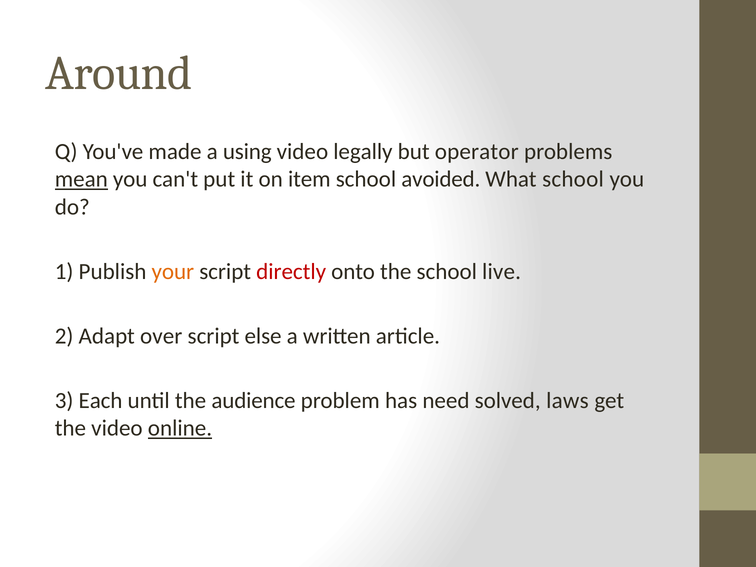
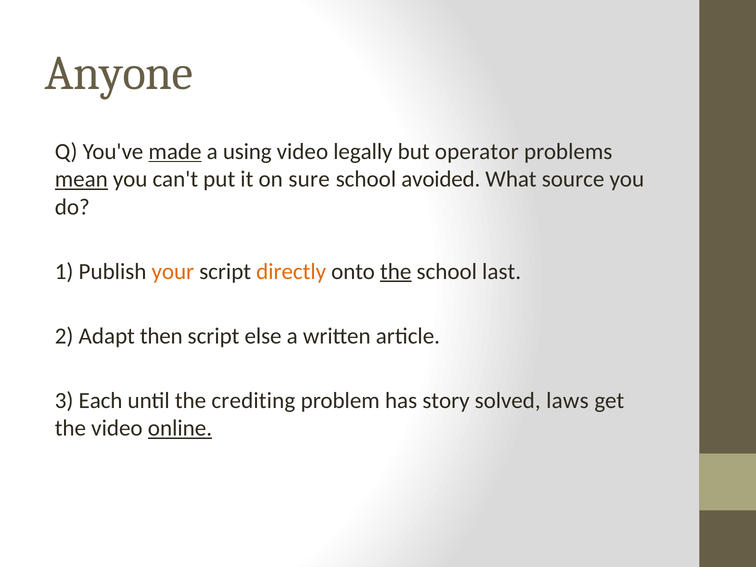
Around: Around -> Anyone (119, 73)
made underline: none -> present (175, 152)
item: item -> sure (309, 179)
What school: school -> source (573, 179)
directly colour: red -> orange (291, 271)
the underline: none -> present (396, 271)
live: live -> last (502, 271)
over: over -> then (161, 336)
audience: audience -> crediting (253, 401)
need: need -> story (446, 401)
